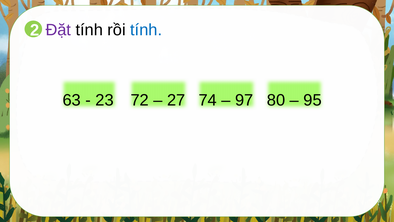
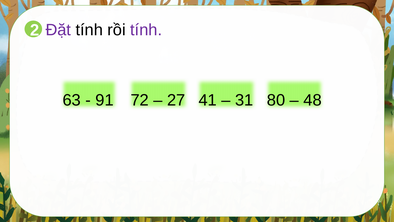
tính colour: blue -> purple (146, 30)
23: 23 -> 91 (105, 100)
74: 74 -> 41 (208, 100)
97: 97 -> 31 (244, 100)
95: 95 -> 48 (313, 100)
